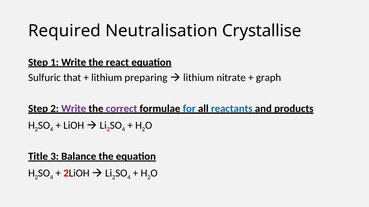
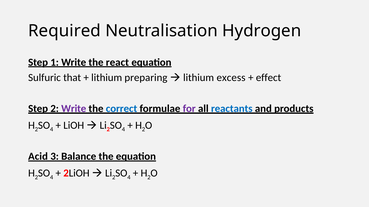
Crystallise: Crystallise -> Hydrogen (262, 31)
nitrate: nitrate -> excess (231, 78)
graph: graph -> effect (269, 78)
correct colour: purple -> blue (122, 109)
for colour: blue -> purple (189, 109)
Title: Title -> Acid (38, 157)
